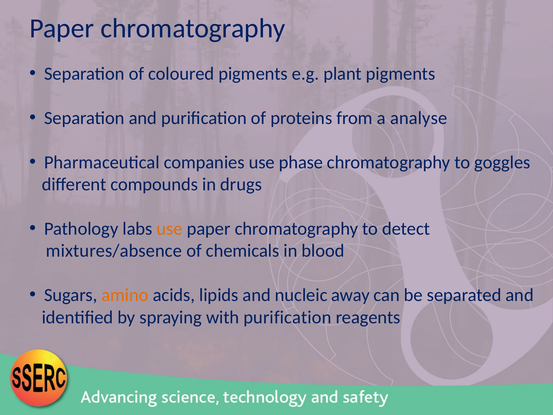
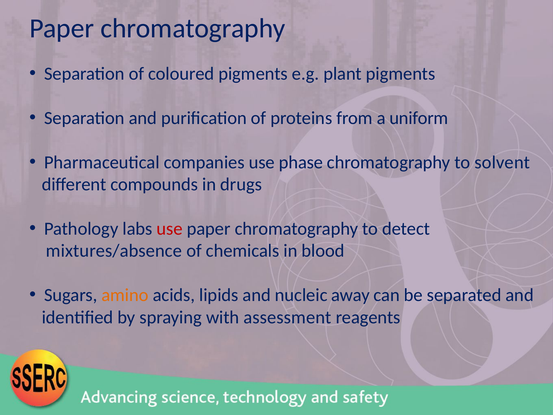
analyse: analyse -> uniform (419, 118)
goggles: goggles -> solvent (502, 162)
use colour: orange -> red (170, 229)
with purification: purification -> assessment (287, 317)
